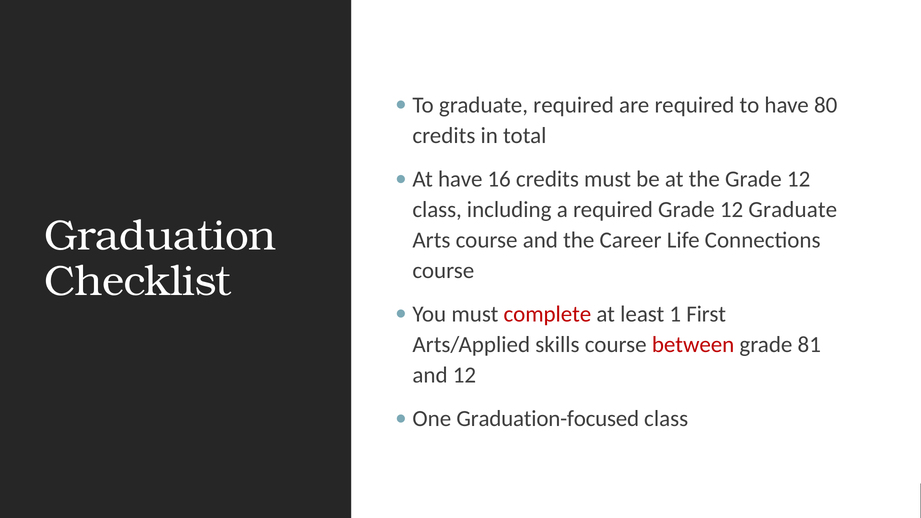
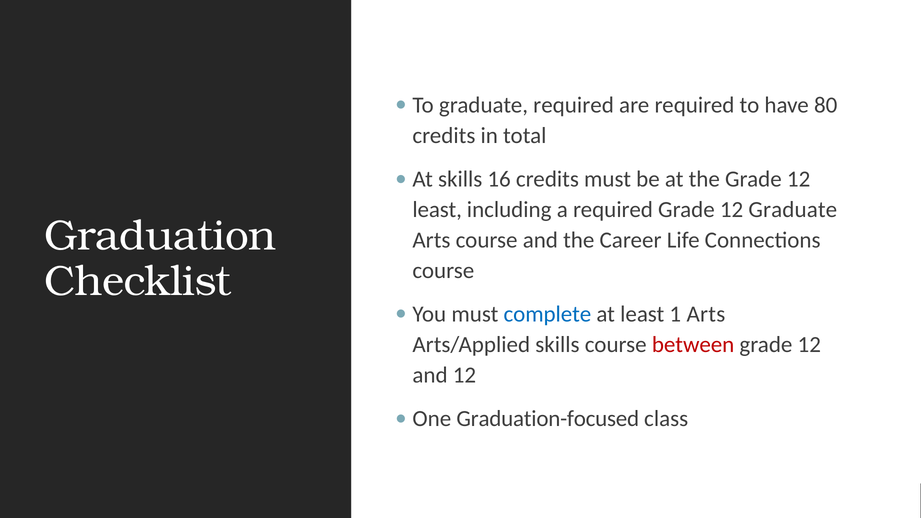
At have: have -> skills (460, 179)
class: class -> least (437, 210)
complete colour: red -> blue (547, 314)
1 First: First -> Arts (706, 314)
81: 81 -> 12 (809, 345)
